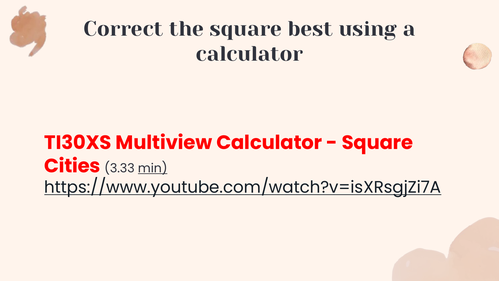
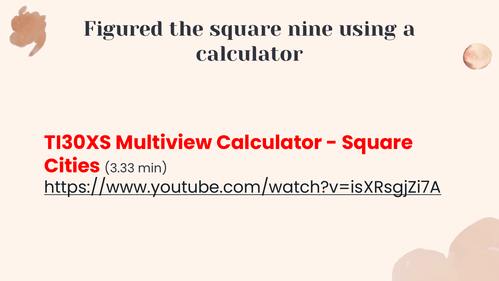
Correct: Correct -> Figured (123, 29)
best: best -> nine (310, 29)
min underline: present -> none (153, 168)
